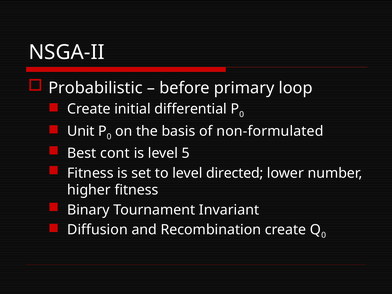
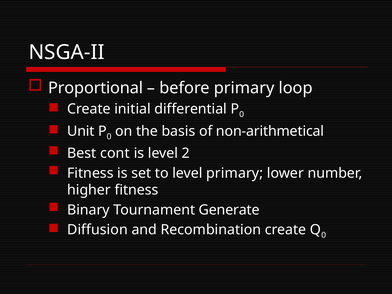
Probabilistic: Probabilistic -> Proportional (96, 88)
non-formulated: non-formulated -> non-arithmetical (270, 131)
5: 5 -> 2 (186, 153)
level directed: directed -> primary (235, 173)
Invariant: Invariant -> Generate (229, 210)
